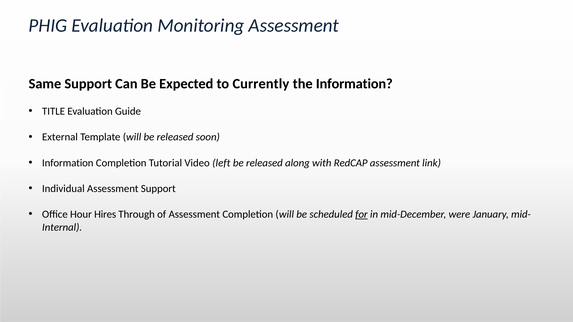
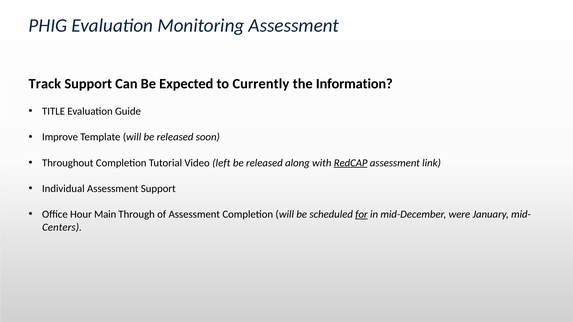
Same: Same -> Track (45, 84)
External: External -> Improve (60, 137)
Information: Information -> Throughout (68, 163)
RedCAP underline: none -> present (351, 163)
Hires: Hires -> Main (105, 215)
Internal: Internal -> Centers (62, 227)
